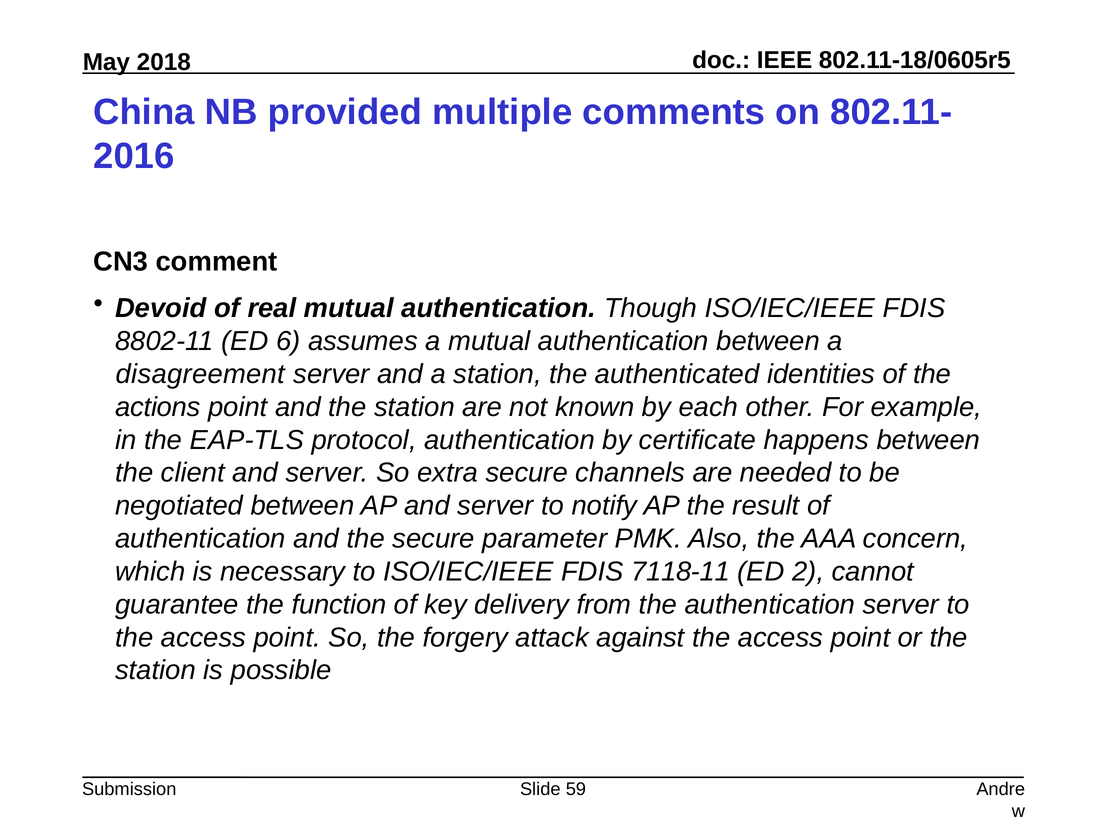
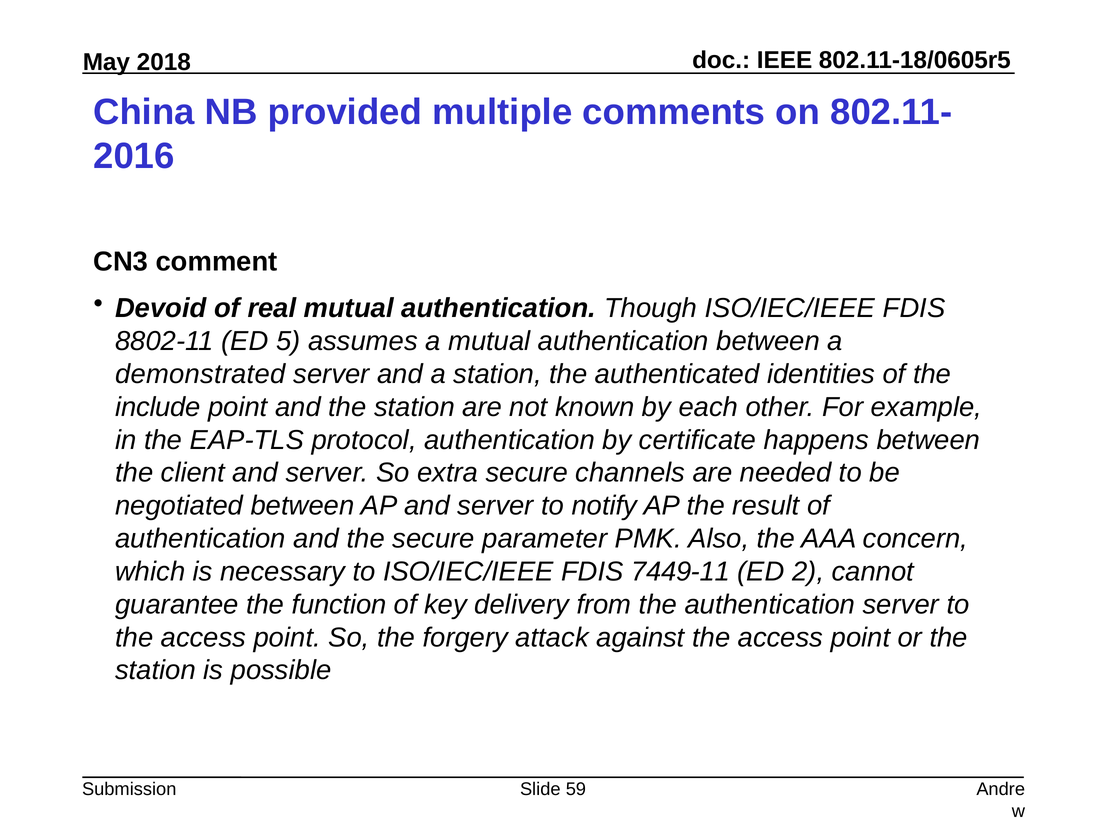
6: 6 -> 5 (288, 341)
disagreement: disagreement -> demonstrated (200, 374)
actions: actions -> include (158, 407)
7118-11: 7118-11 -> 7449-11 (681, 571)
